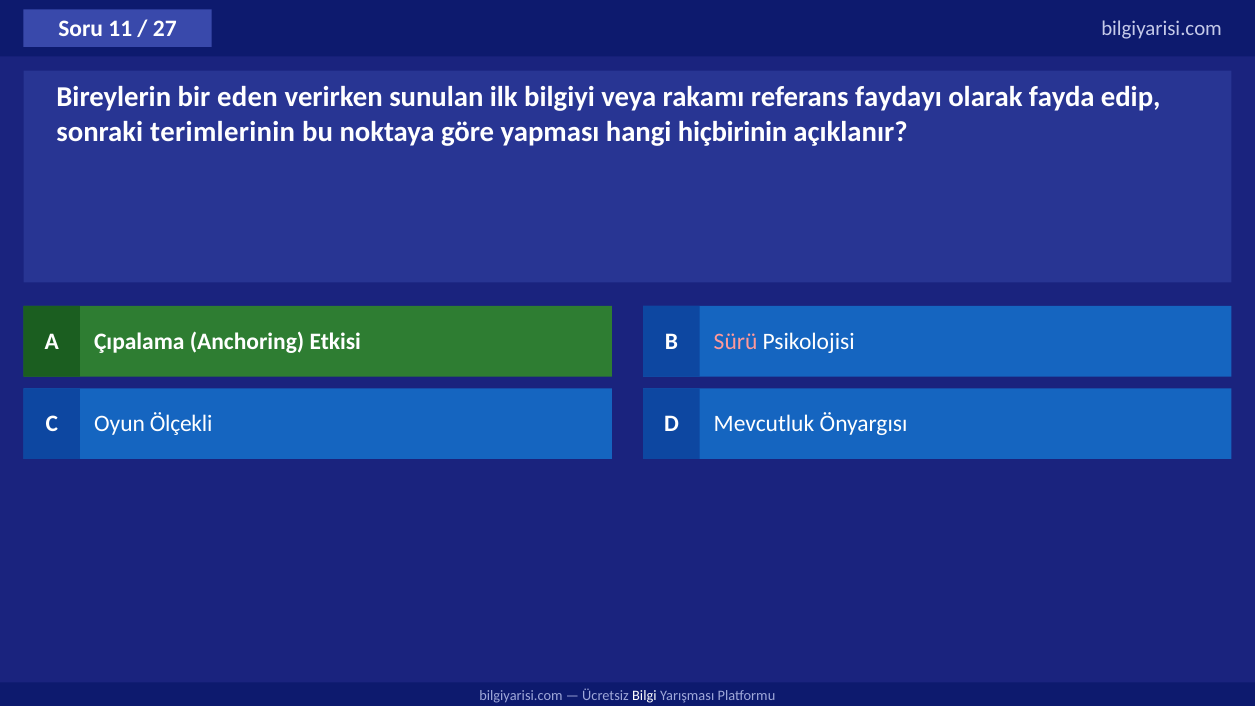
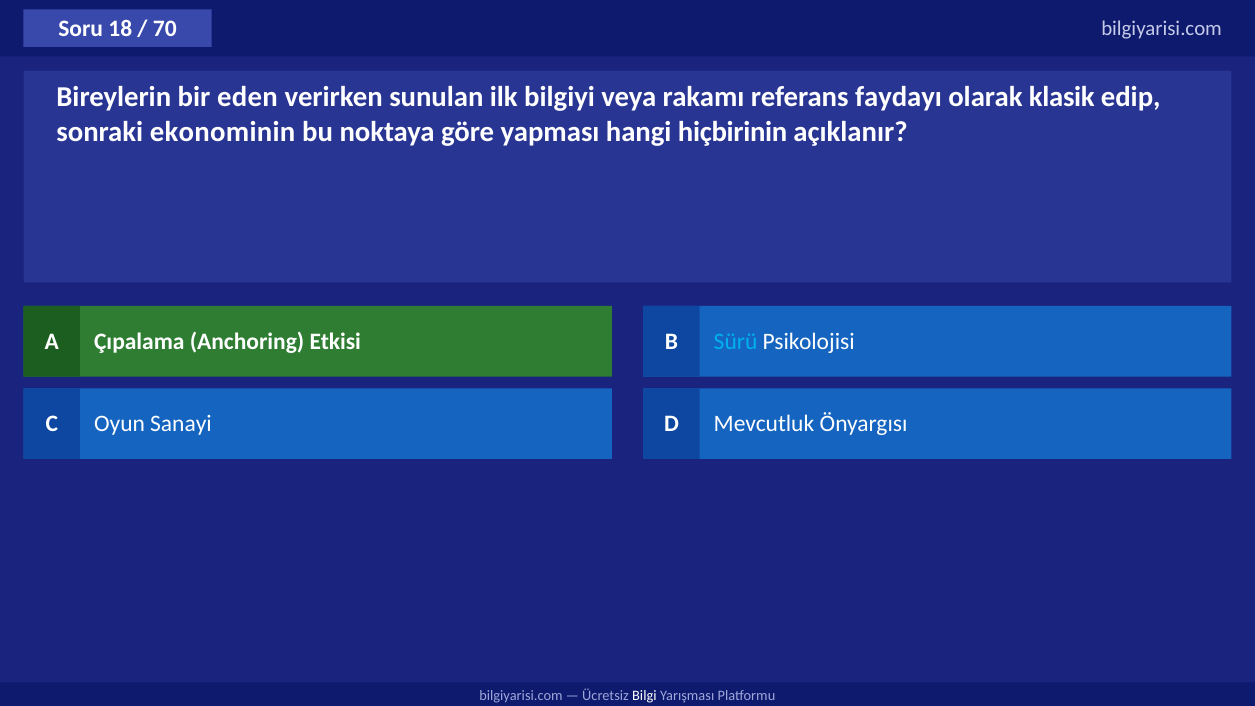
11: 11 -> 18 (120, 29)
27: 27 -> 70 (165, 29)
fayda: fayda -> klasik (1062, 97)
terimlerinin: terimlerinin -> ekonominin (223, 132)
Sürü colour: pink -> light blue (736, 342)
Ölçekli: Ölçekli -> Sanayi (181, 424)
